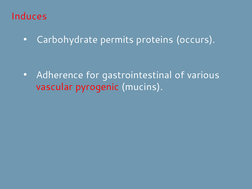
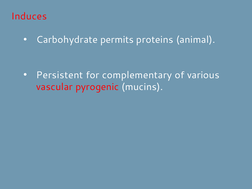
occurs: occurs -> animal (196, 40)
Adherence: Adherence -> Persistent (60, 75)
gastrointestinal: gastrointestinal -> complementary (137, 75)
